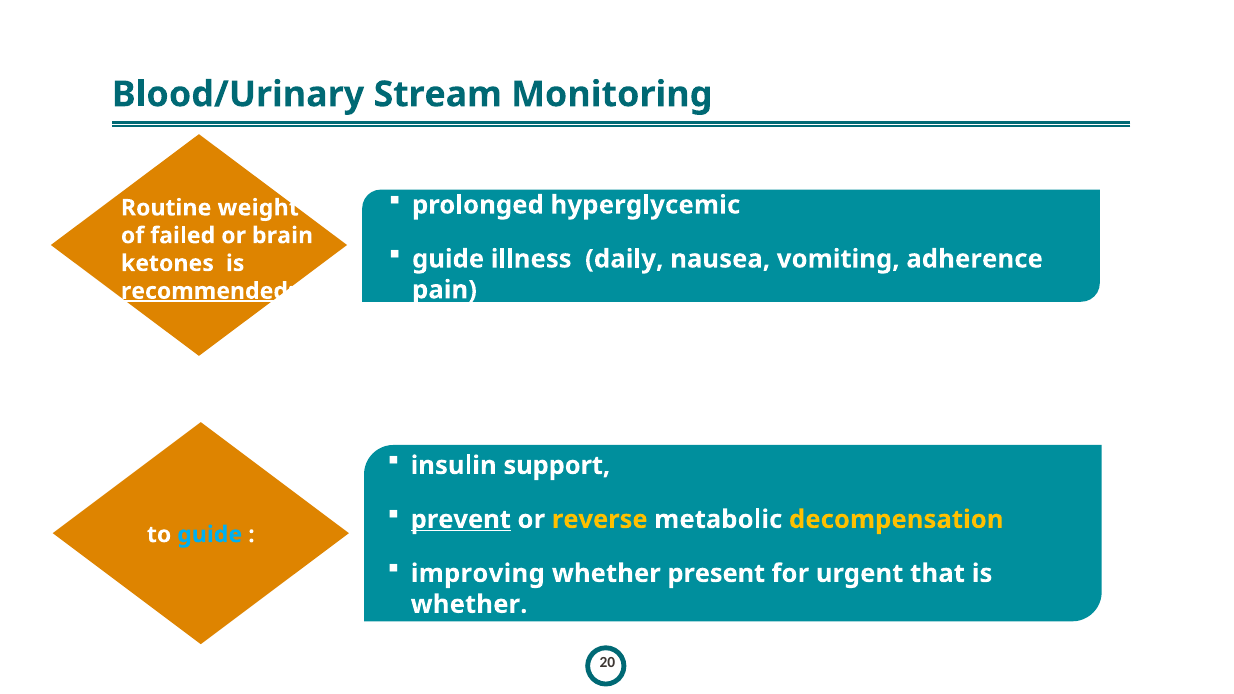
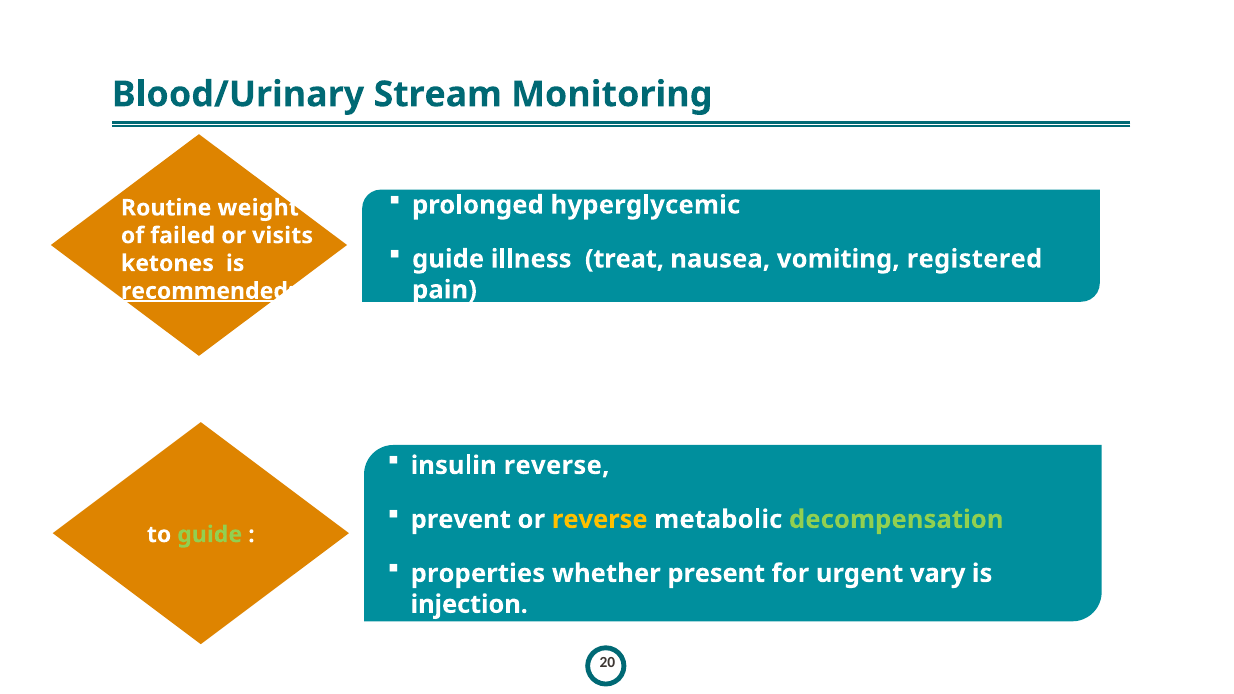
brain: brain -> visits (283, 236)
daily: daily -> treat (624, 259)
adherence: adherence -> registered (975, 259)
insulin support: support -> reverse (557, 466)
prevent underline: present -> none (461, 520)
decompensation colour: yellow -> light green (896, 520)
guide colour: light blue -> light green (210, 535)
improving: improving -> properties (478, 574)
that: that -> vary (938, 574)
whether: whether -> injection (469, 604)
